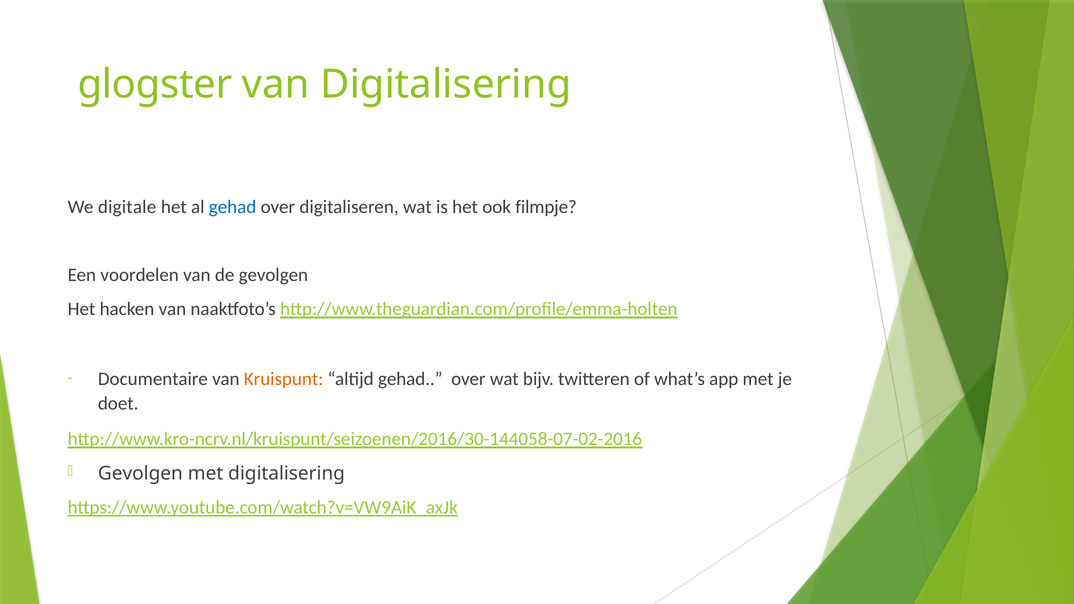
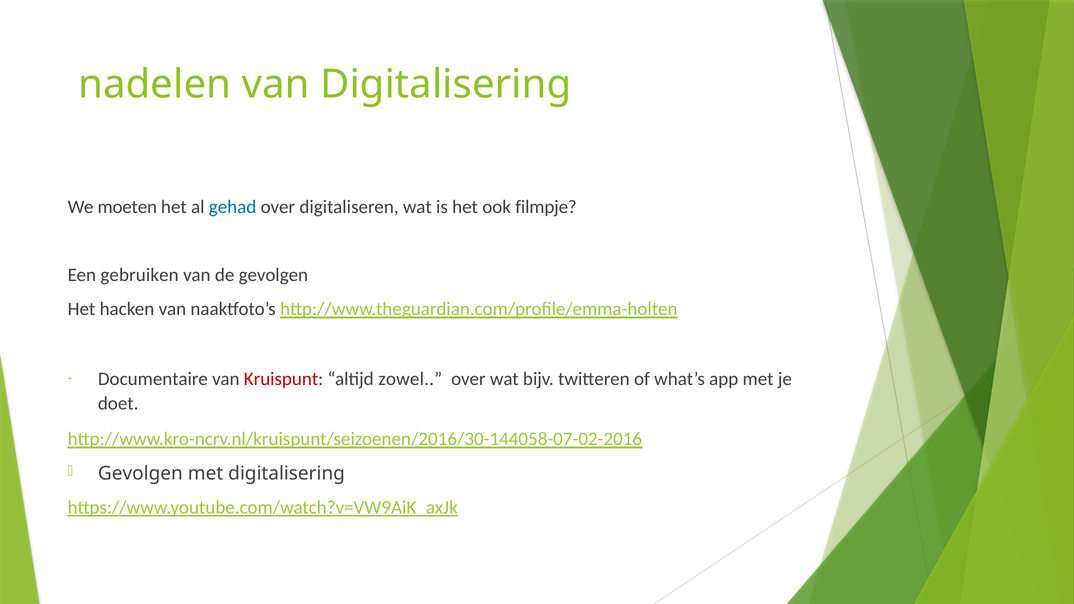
glogster: glogster -> nadelen (155, 85)
digitale: digitale -> moeten (127, 207)
voordelen: voordelen -> gebruiken (140, 275)
Kruispunt colour: orange -> red (284, 379)
altijd gehad: gehad -> zowel (410, 379)
